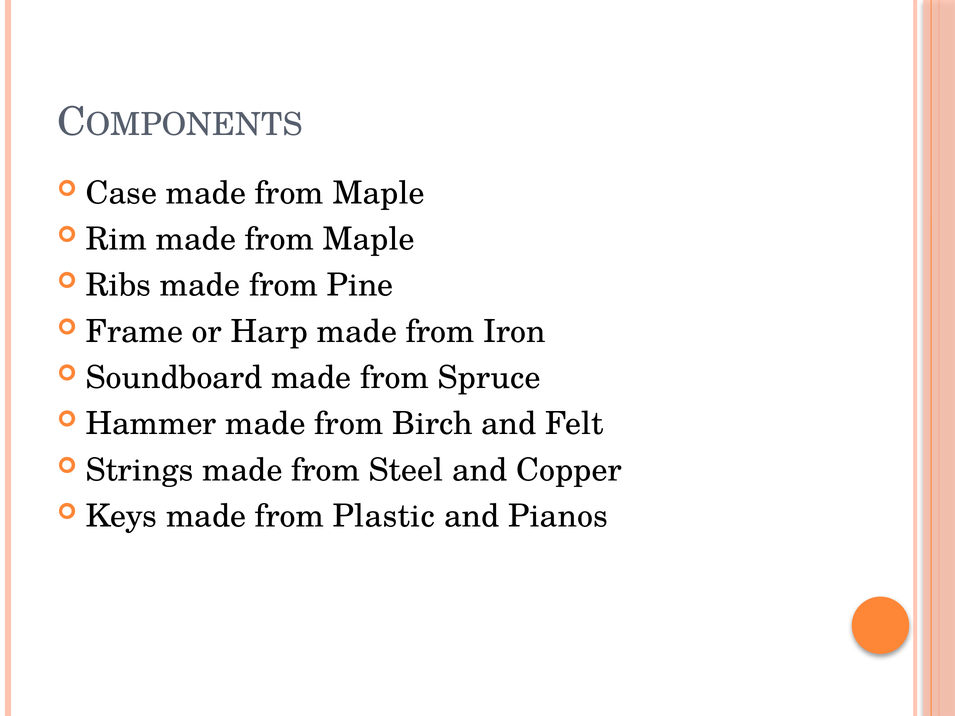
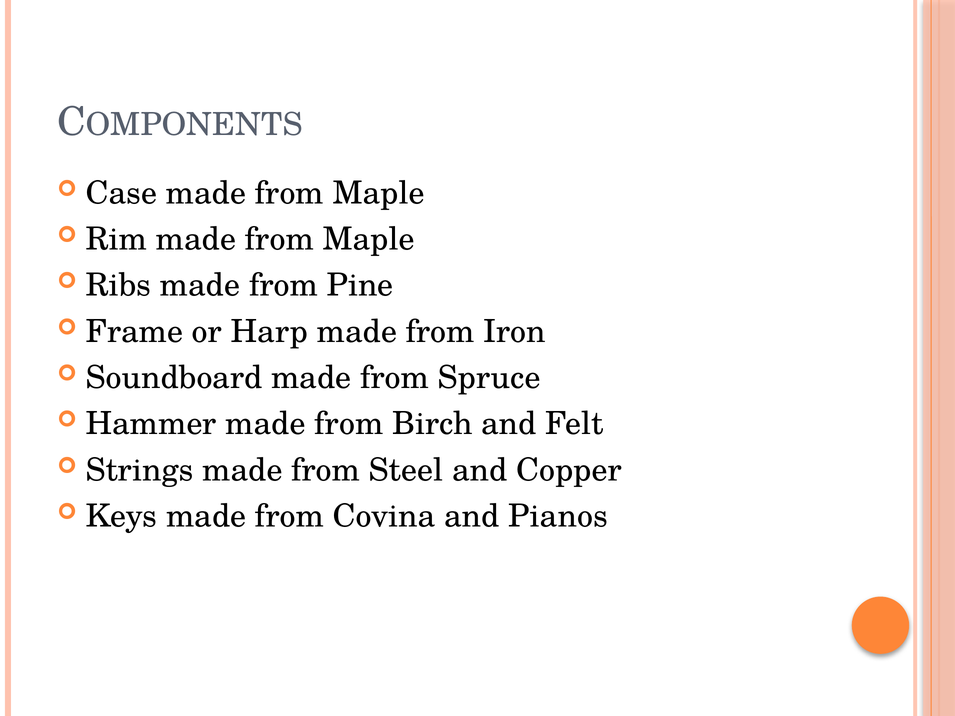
Plastic: Plastic -> Covina (384, 516)
